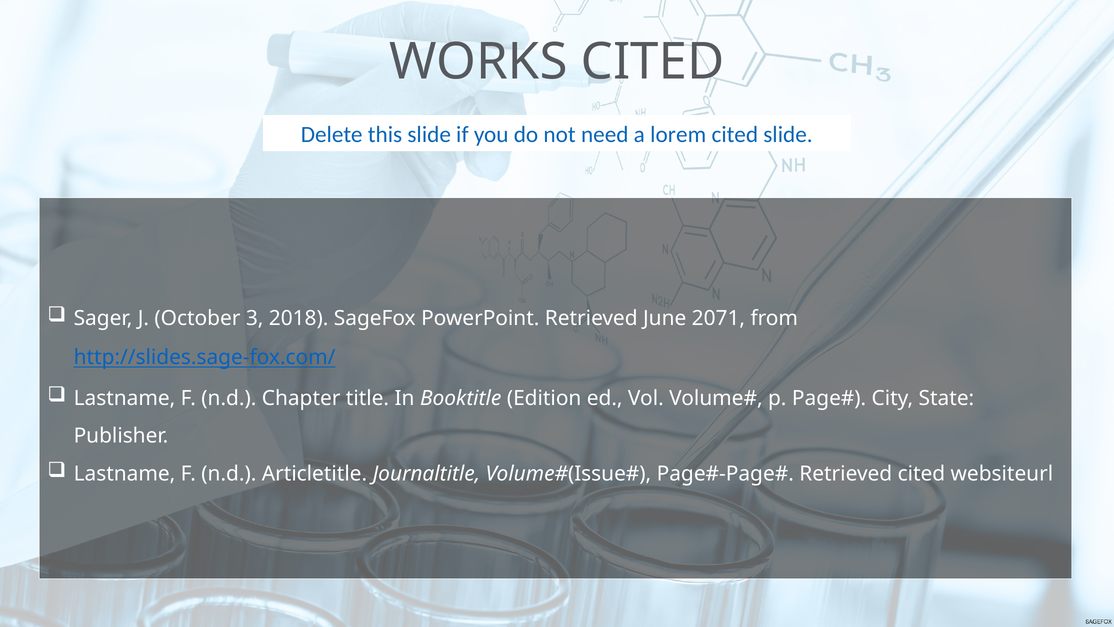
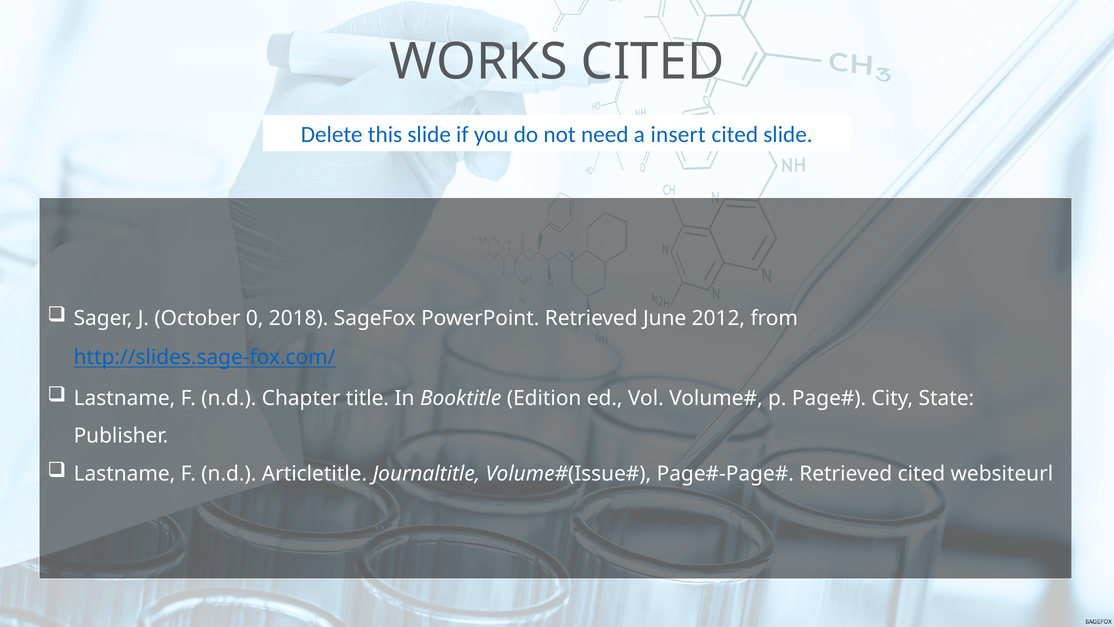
lorem: lorem -> insert (678, 135)
3: 3 -> 0 (255, 318)
2071: 2071 -> 2012 (718, 318)
